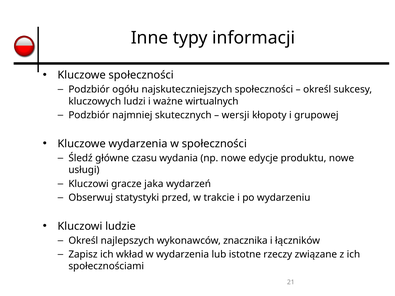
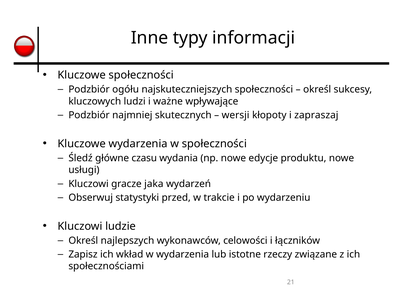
wirtualnych: wirtualnych -> wpływające (212, 101)
grupowej: grupowej -> zapraszaj (316, 115)
znacznika: znacznika -> celowości (245, 241)
